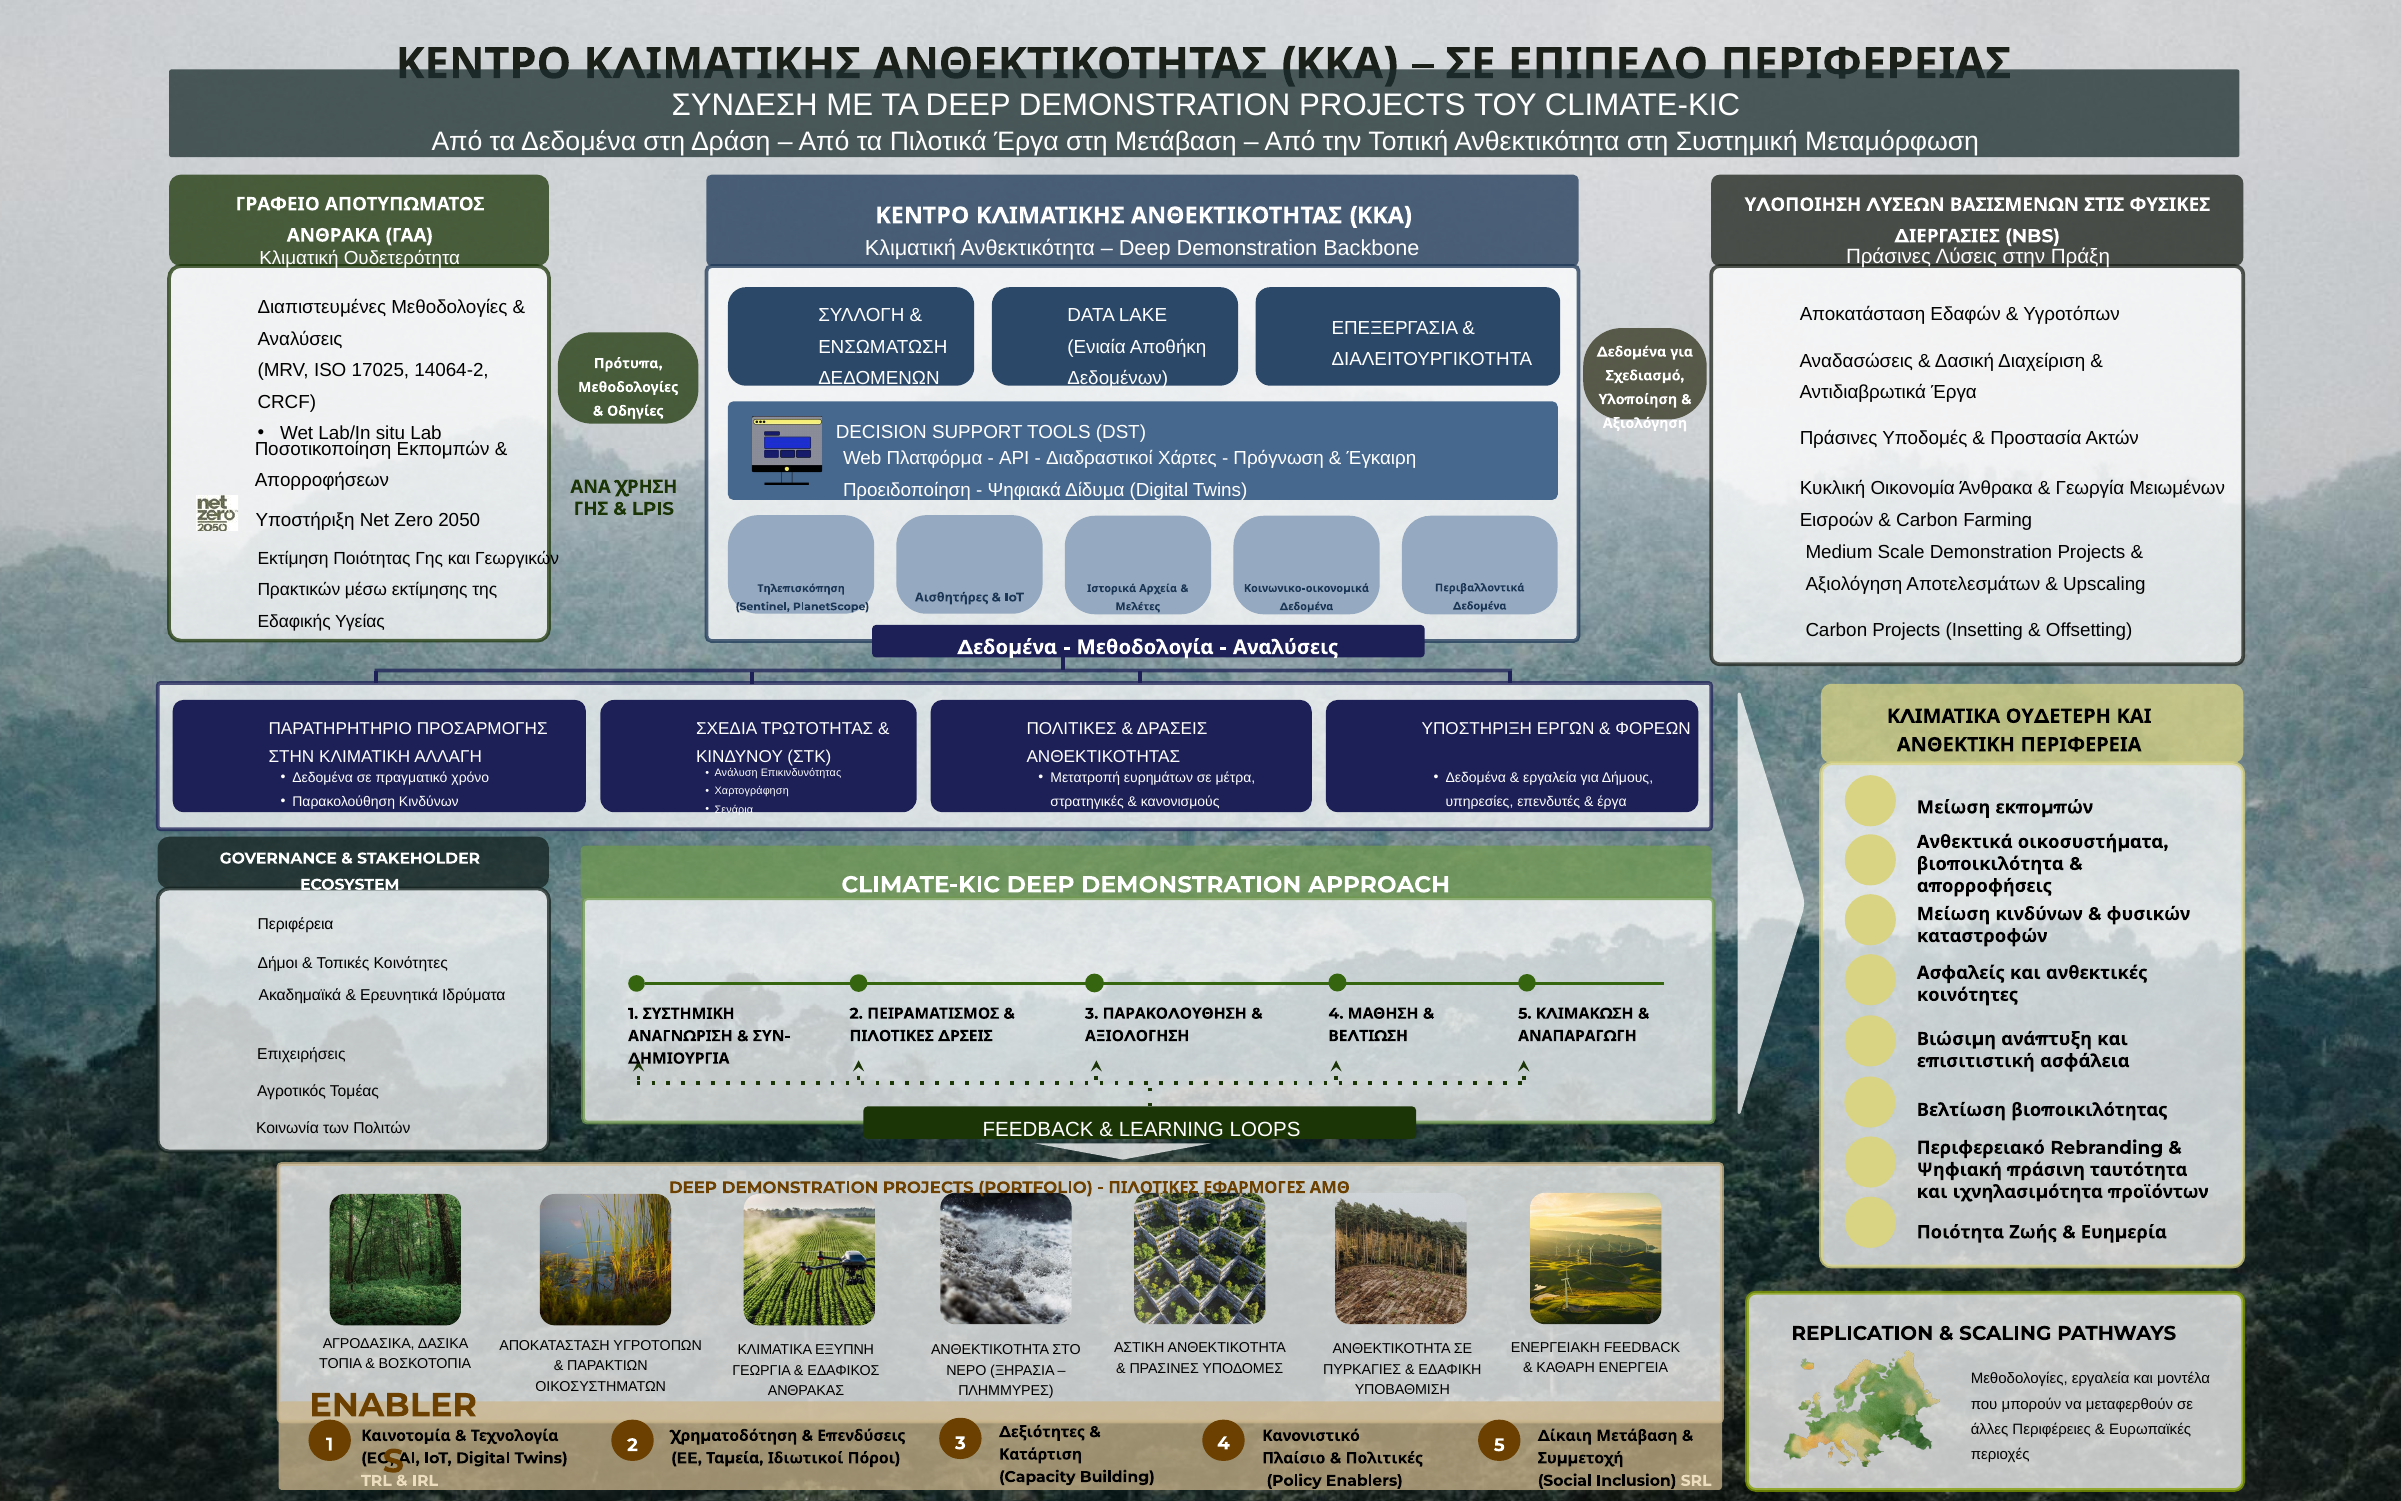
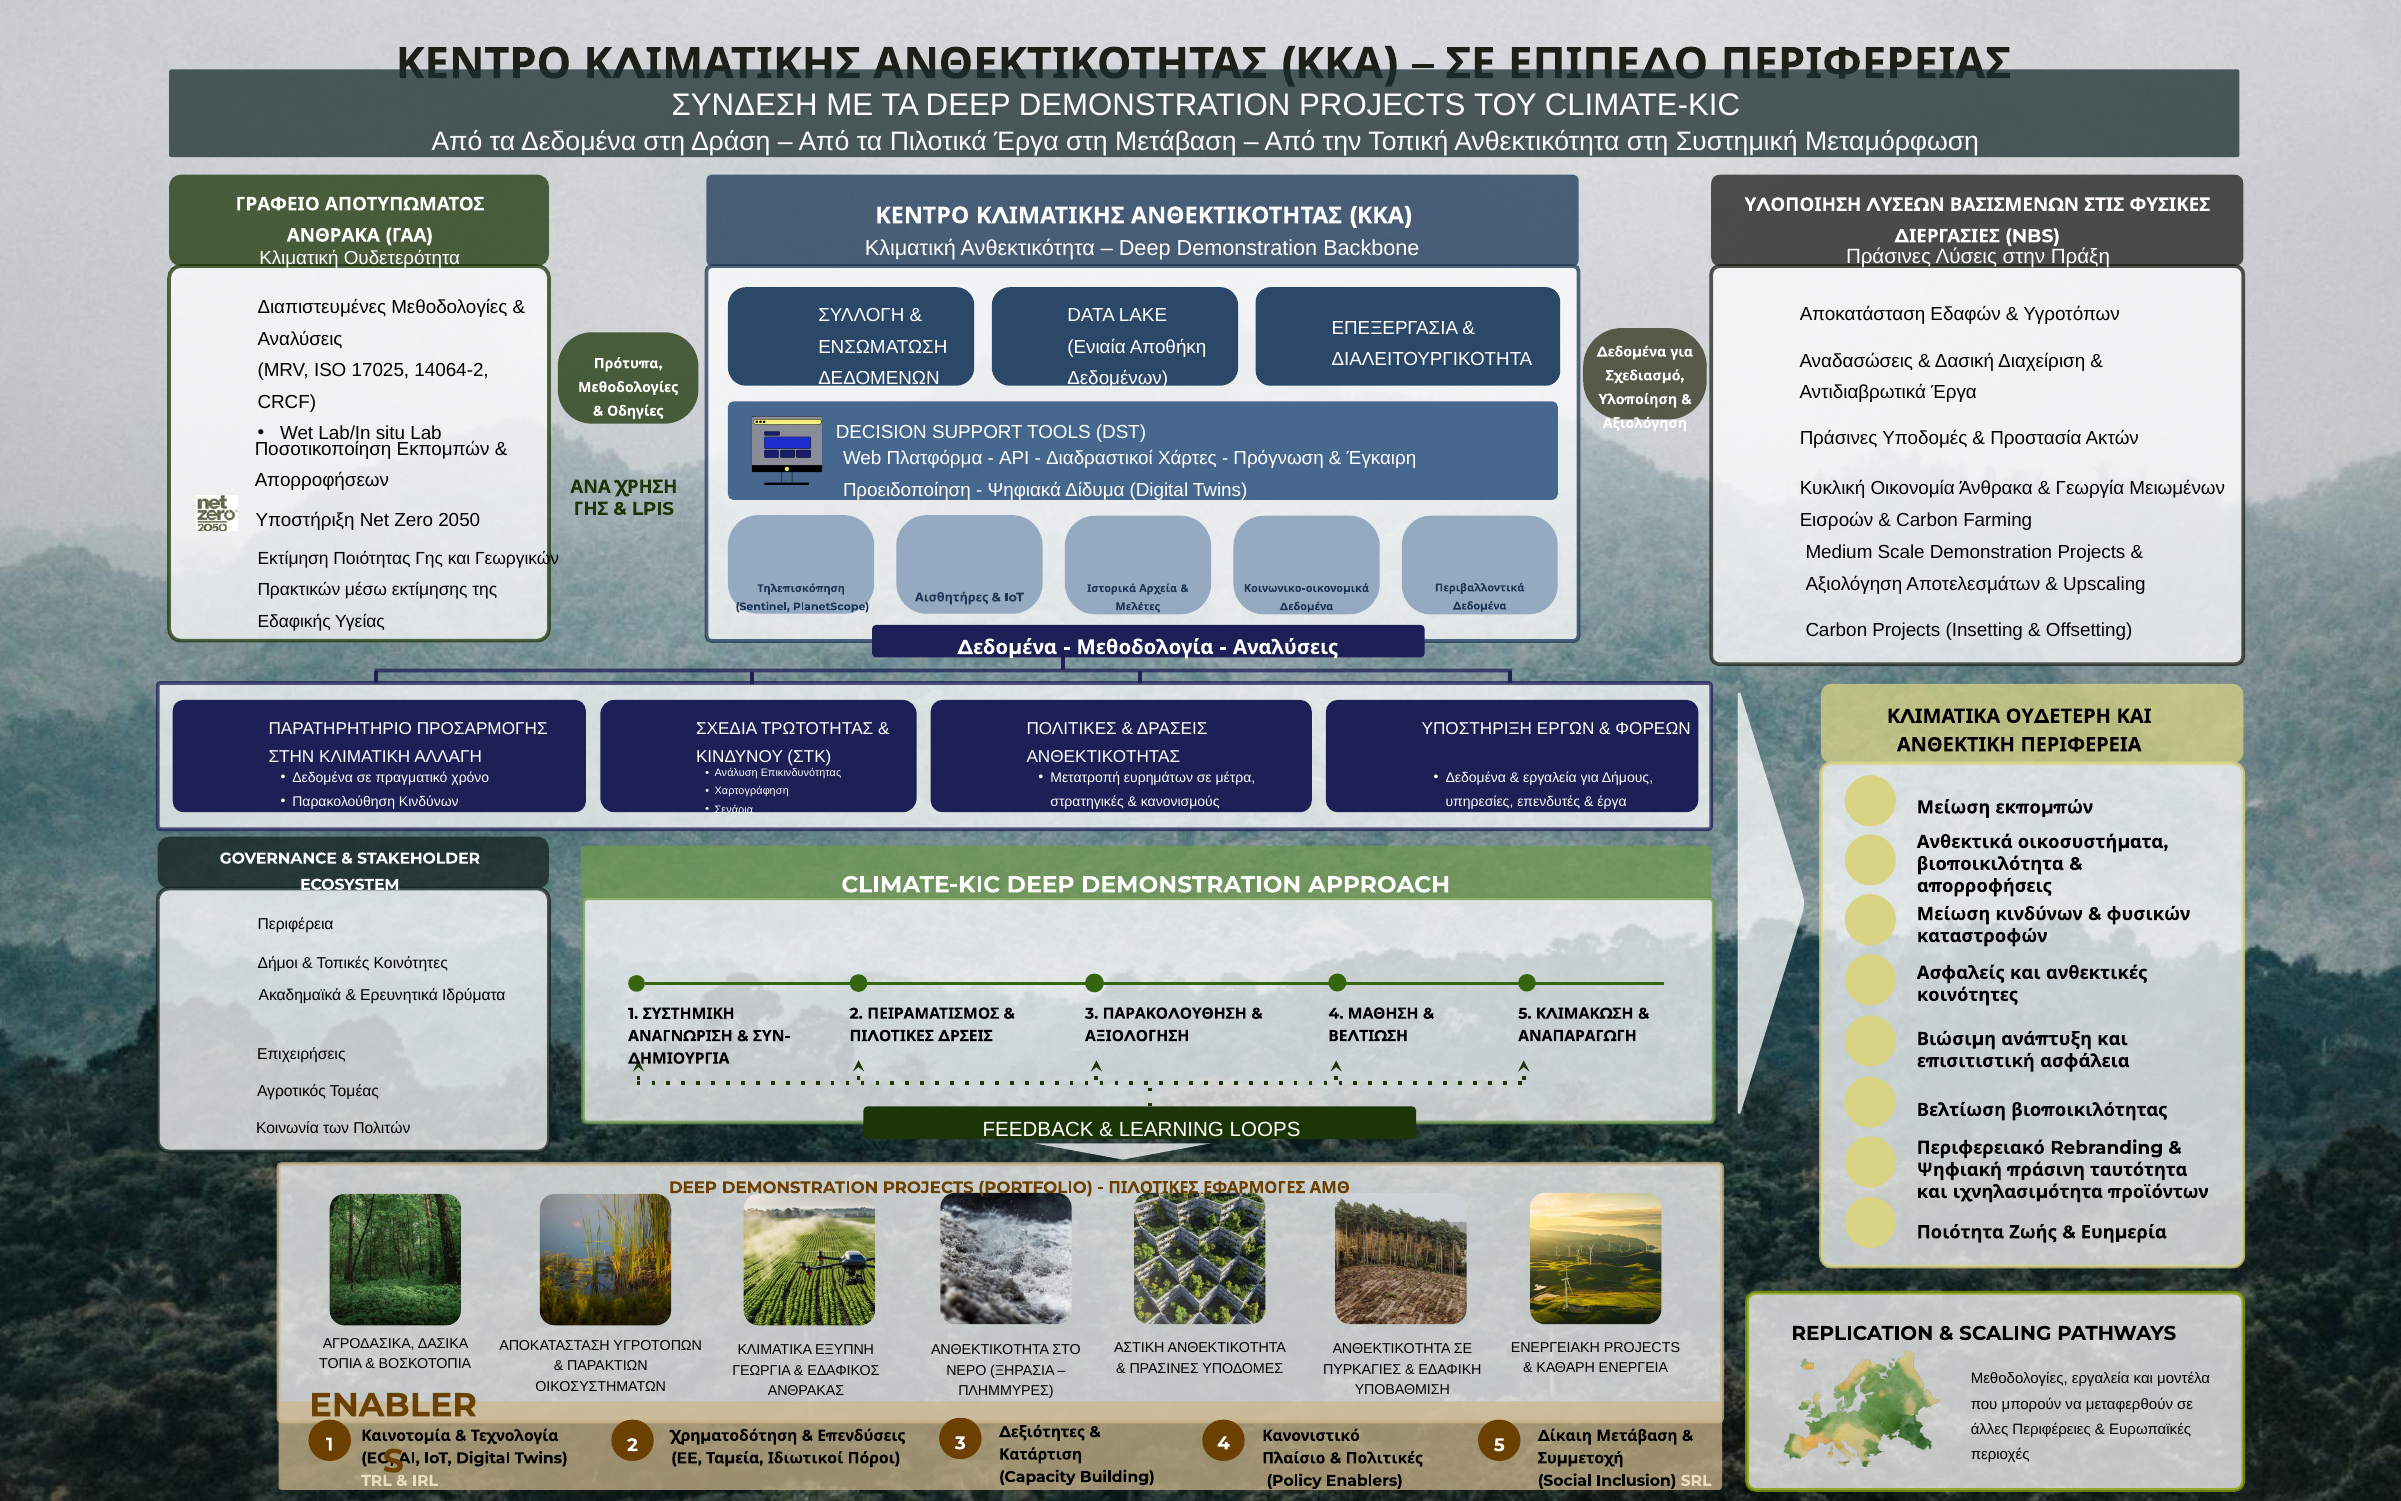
ΕΝΕΡΓΕΙΑΚΗ FEEDBACK: FEEDBACK -> PROJECTS (1642, 1347)
